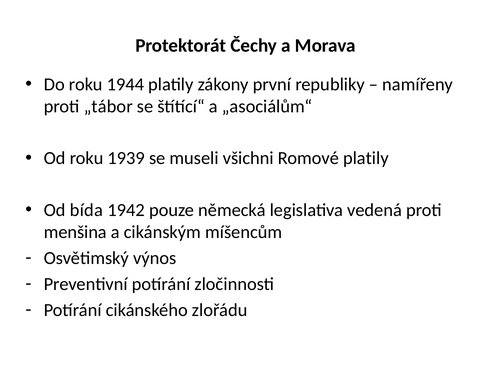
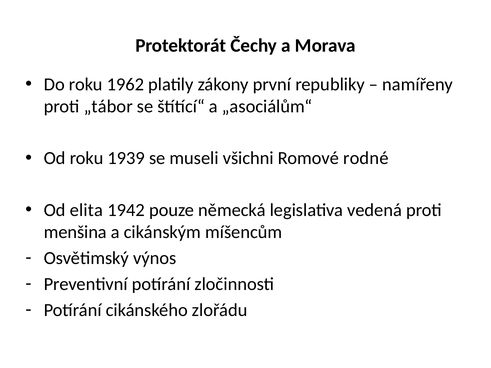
1944: 1944 -> 1962 (125, 84)
Romové platily: platily -> rodné (366, 158)
bída: bída -> elita (86, 210)
